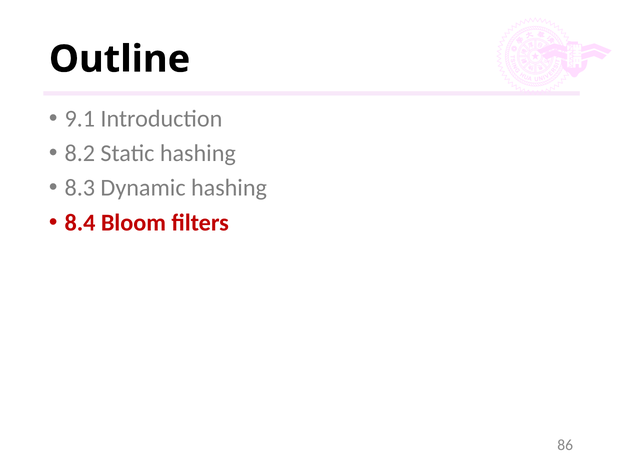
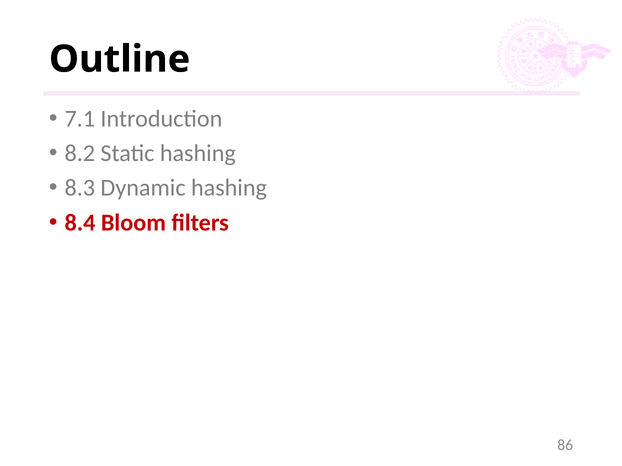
9.1: 9.1 -> 7.1 (80, 119)
